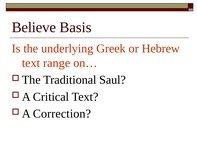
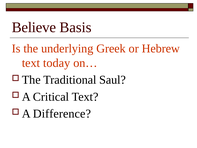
range: range -> today (57, 63)
Correction: Correction -> Difference (62, 113)
